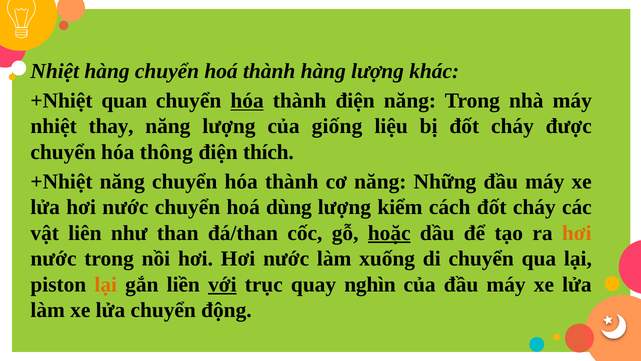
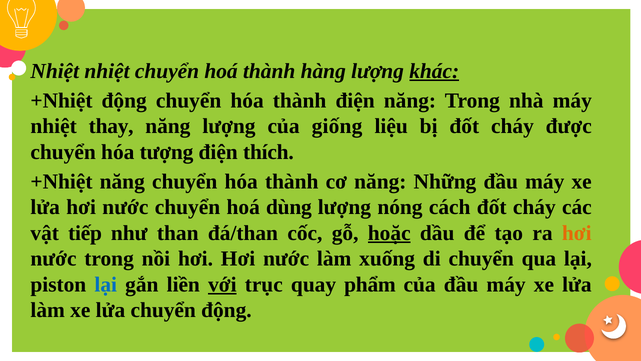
Nhiệt hàng: hàng -> nhiệt (107, 71)
khác underline: none -> present (434, 71)
+Nhiệt quan: quan -> động (124, 101)
hóa underline: present -> none (247, 101)
thông: thông -> tượng (167, 152)
kiểm: kiểm -> nóng (400, 207)
liên: liên -> tiếp (85, 233)
lại colour: orange -> blue (106, 284)
nghìn: nghìn -> phẩm (370, 284)
